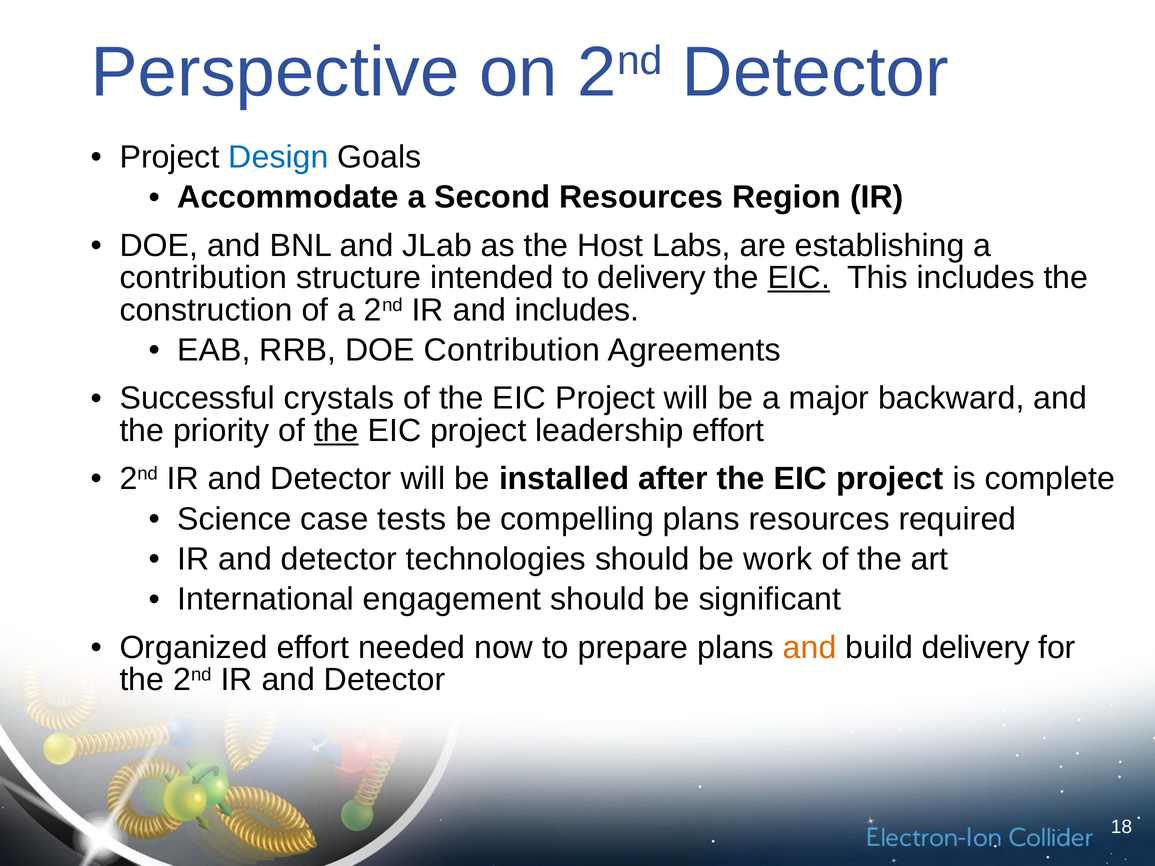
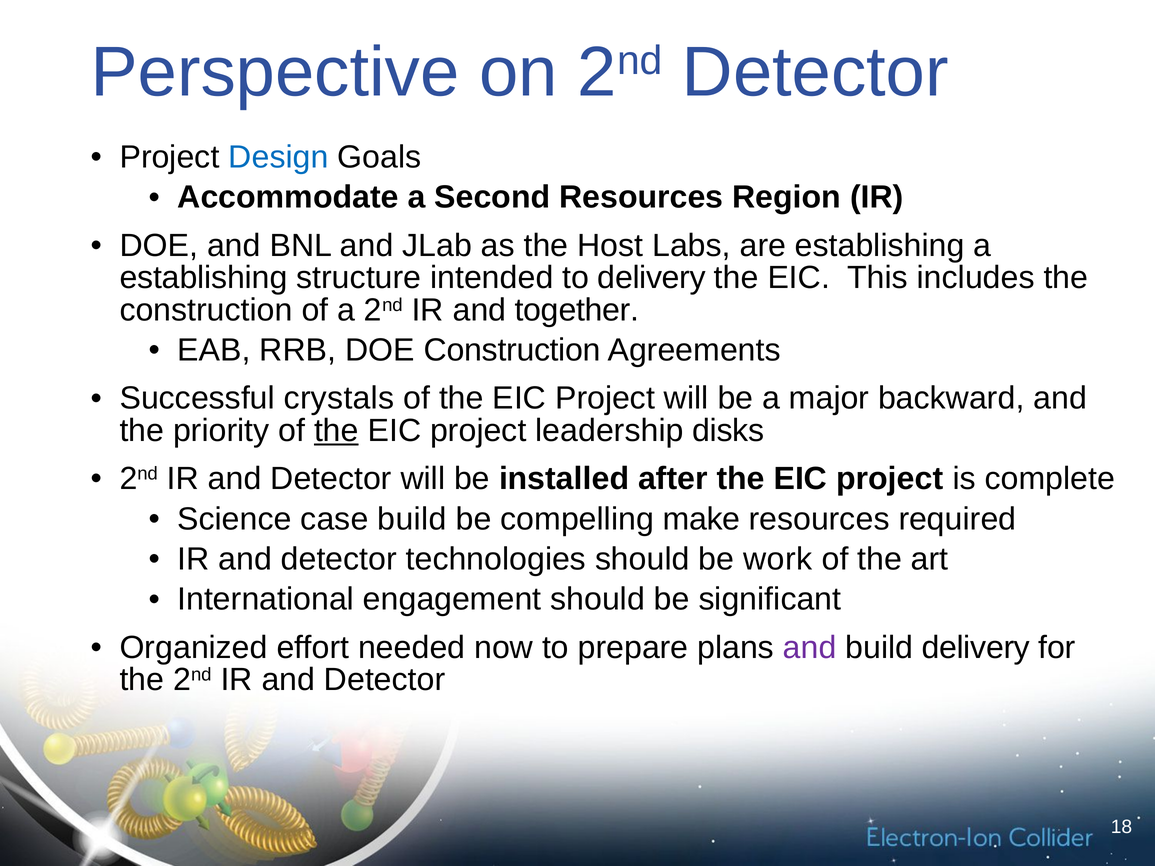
contribution: contribution -> establishing (204, 278)
EIC underline: present -> none (799, 278)
and includes: includes -> together (577, 310)
DOE Contribution: Contribution -> Construction (512, 350)
leadership effort: effort -> disks (728, 431)
case tests: tests -> build (412, 519)
compelling plans: plans -> make (701, 519)
and colour: orange -> purple (810, 648)
